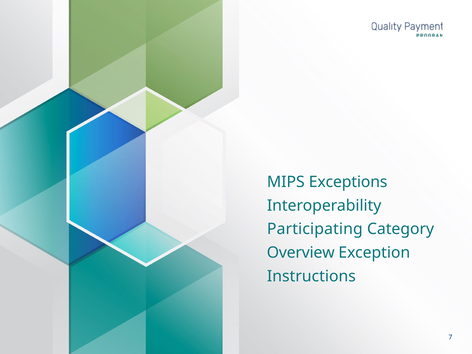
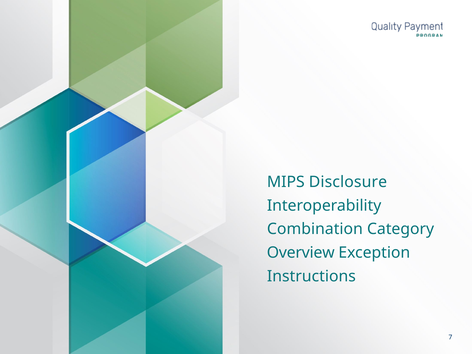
Exceptions: Exceptions -> Disclosure (348, 182)
Participating: Participating -> Combination (315, 229)
